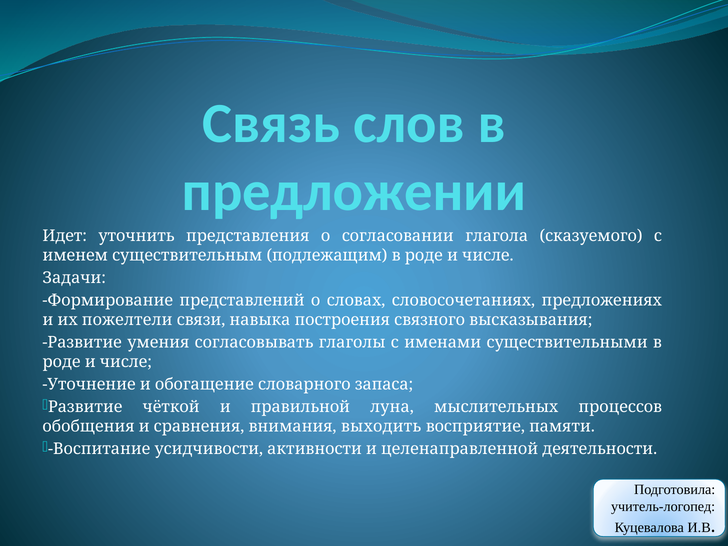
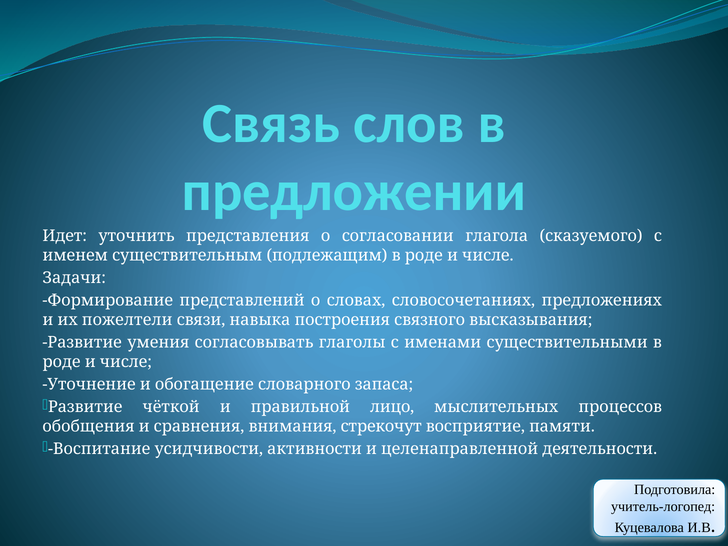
луна: луна -> лицо (392, 407)
выходить: выходить -> стрекочут (381, 426)
